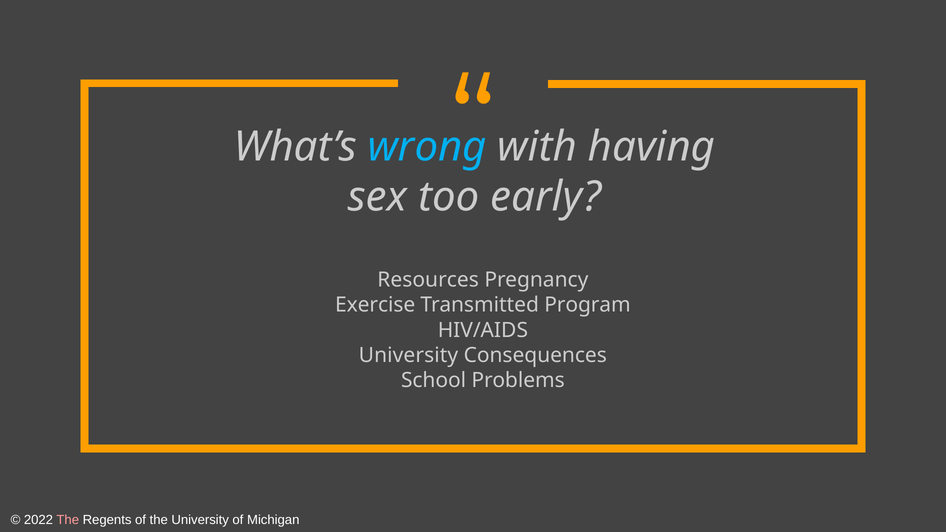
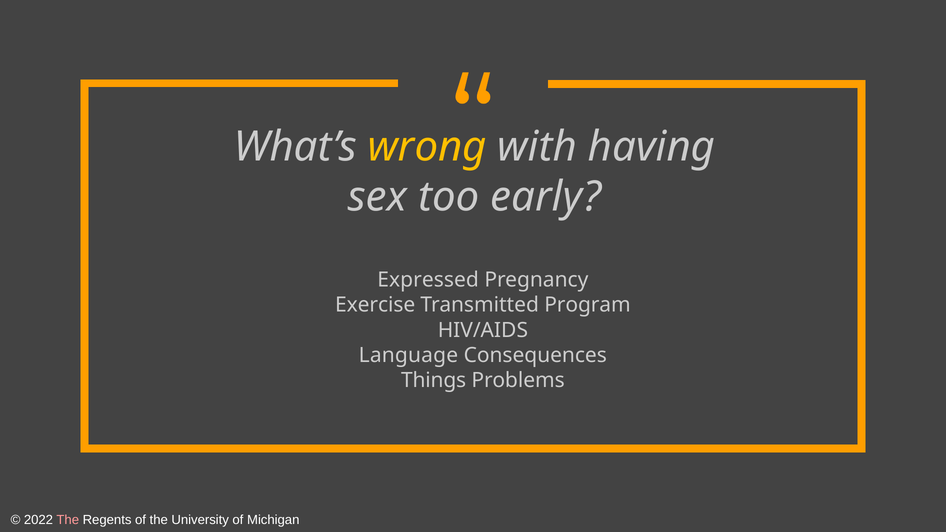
wrong colour: light blue -> yellow (427, 147)
Resources: Resources -> Expressed (428, 280)
University: University -> Language (408, 355)
School: School -> Things (434, 381)
